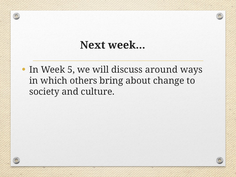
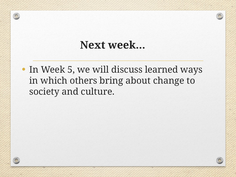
around: around -> learned (161, 70)
